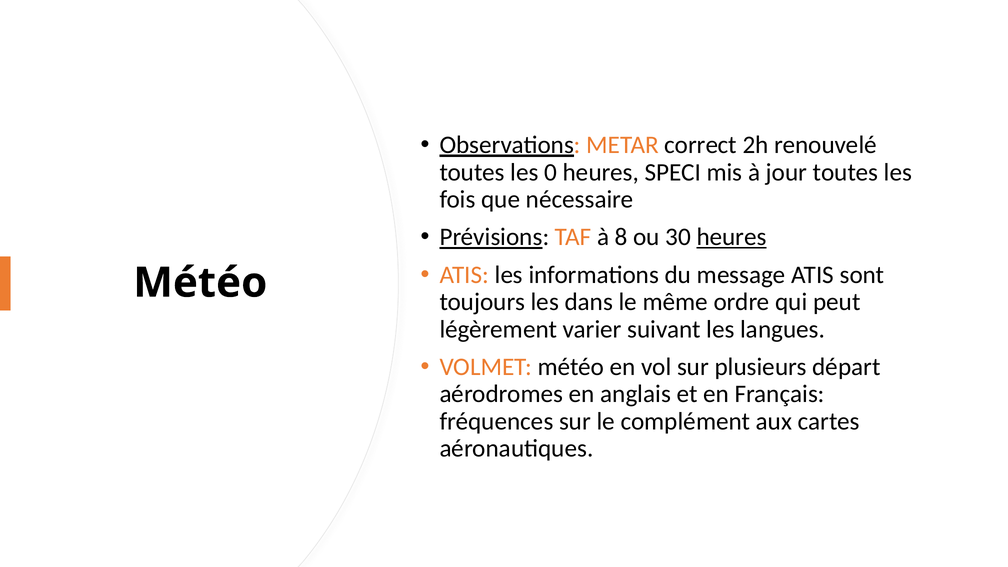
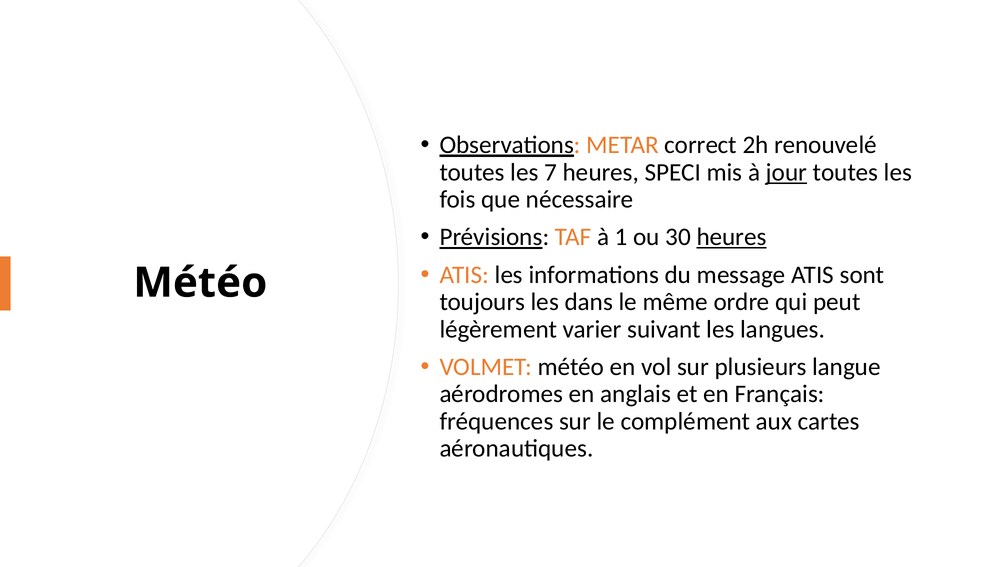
0: 0 -> 7 (551, 172)
jour underline: none -> present (786, 172)
8: 8 -> 1 (621, 237)
départ: départ -> langue (846, 367)
